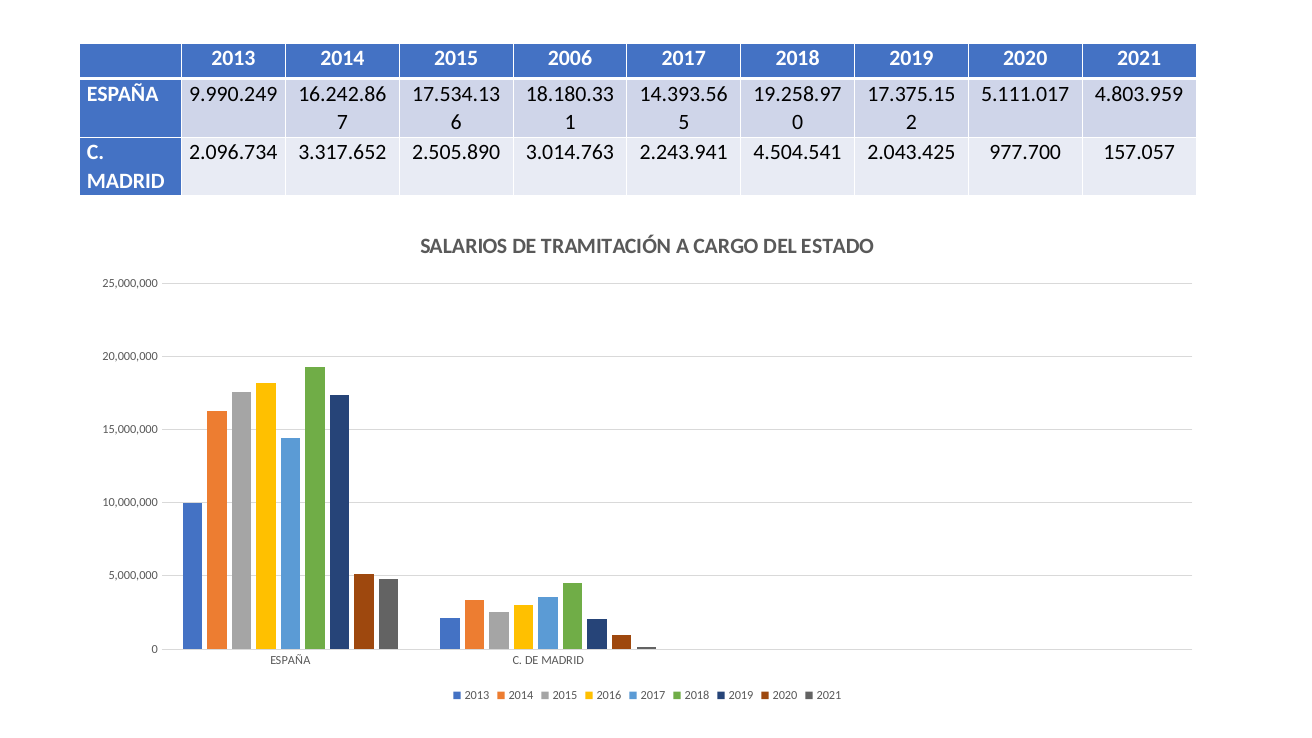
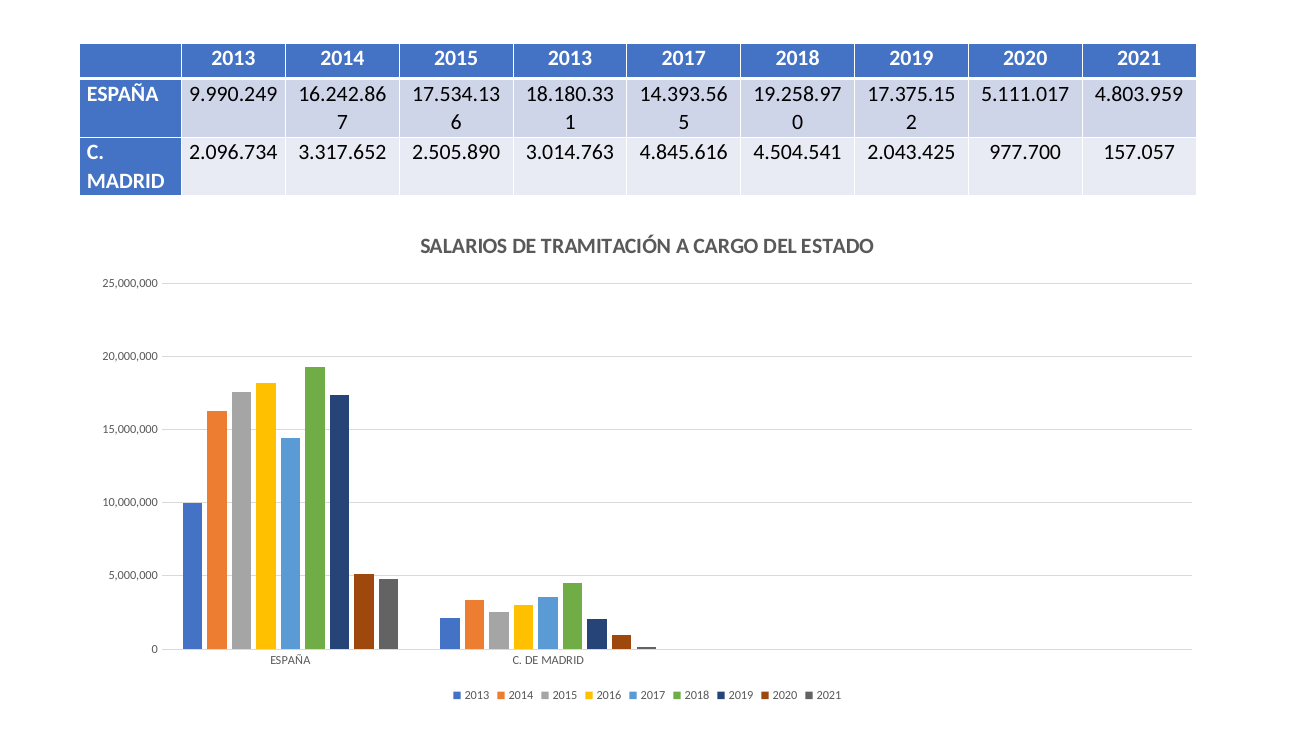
2015 2006: 2006 -> 2013 (570, 59)
2.243.941: 2.243.941 -> 4.845.616 (684, 153)
